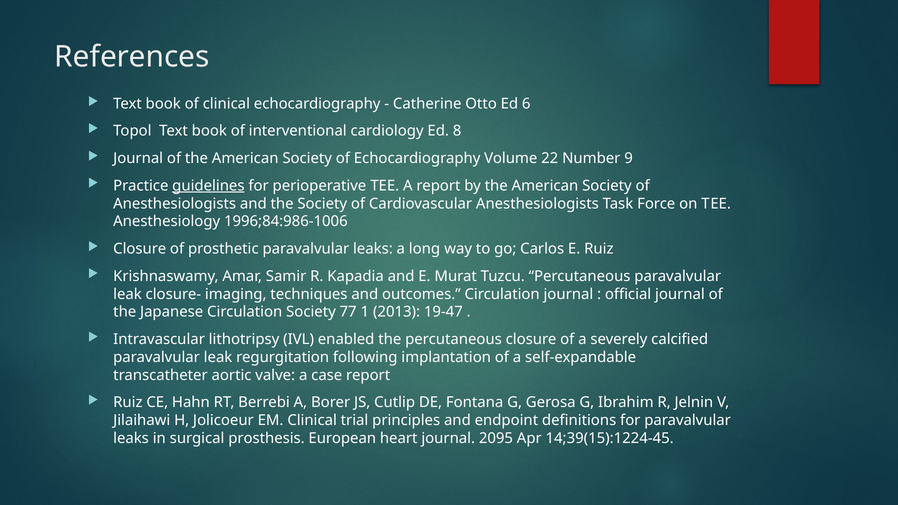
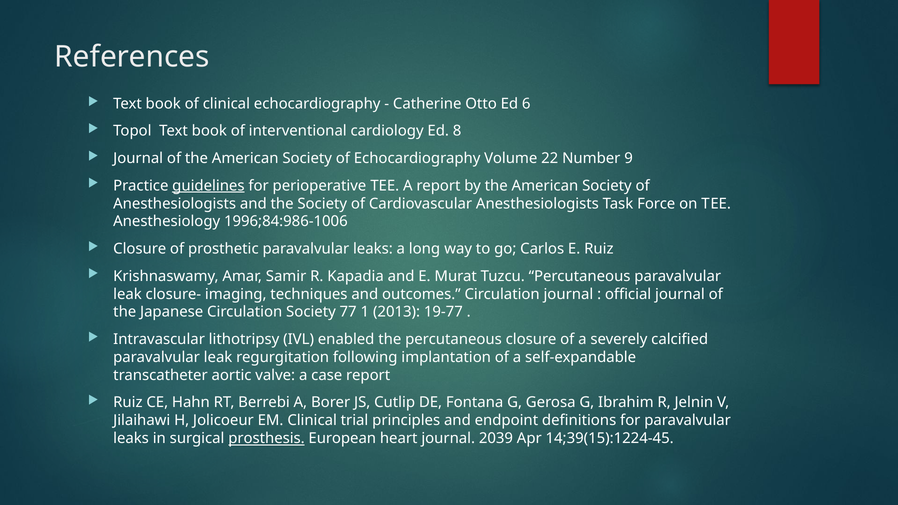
19-47: 19-47 -> 19-77 (443, 312)
prosthesis underline: none -> present (267, 439)
2095: 2095 -> 2039 (496, 439)
